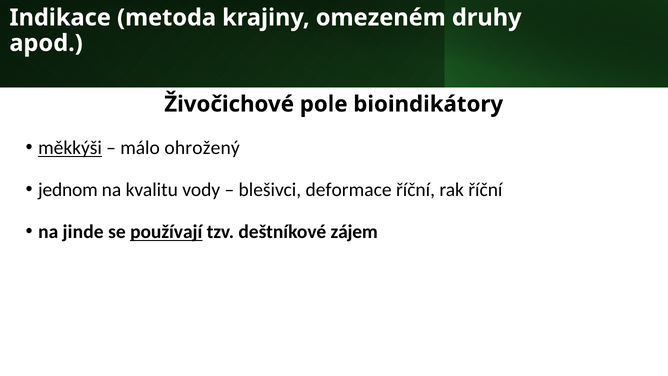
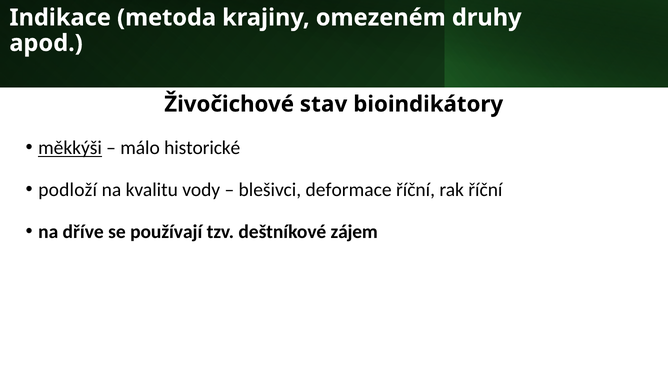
pole: pole -> stav (324, 104)
ohrožený: ohrožený -> historické (202, 148)
jednom: jednom -> podloží (68, 190)
jinde: jinde -> dříve (83, 232)
používají underline: present -> none (166, 232)
